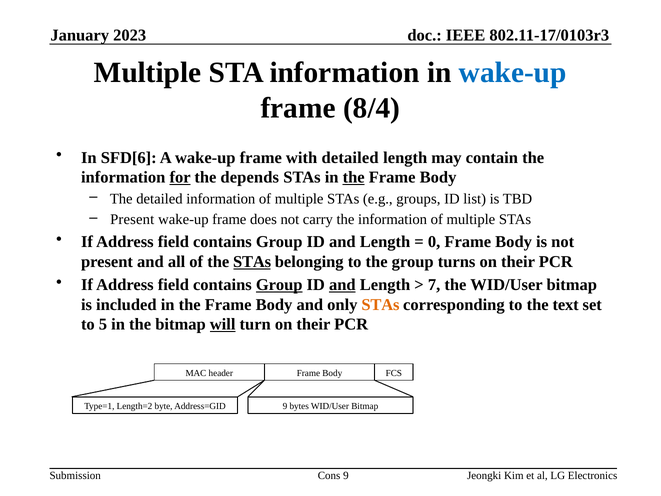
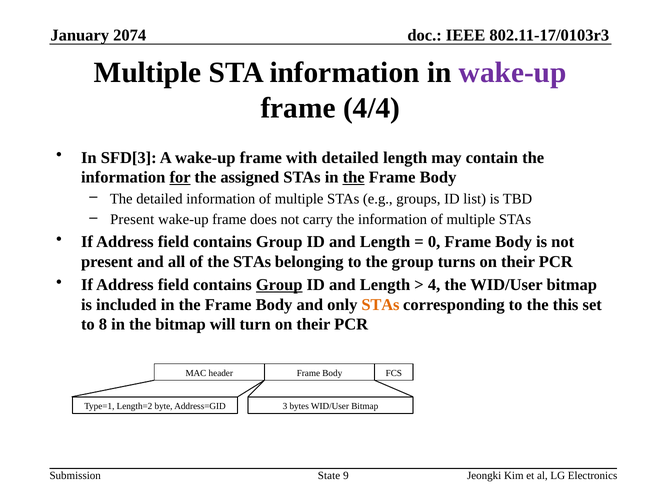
2023: 2023 -> 2074 (130, 35)
wake-up colour: blue -> purple (513, 73)
8/4: 8/4 -> 4/4 (372, 108)
SFD[6: SFD[6 -> SFD[3 (129, 158)
depends: depends -> assigned (250, 177)
STAs underline: present -> none (252, 262)
and underline: present -> none (342, 285)
7: 7 -> 4 (434, 285)
text: text -> this (566, 304)
5: 5 -> 8 (103, 324)
will underline: present -> none (223, 324)
Address=GID 9: 9 -> 3 (285, 406)
Cons: Cons -> State (329, 475)
